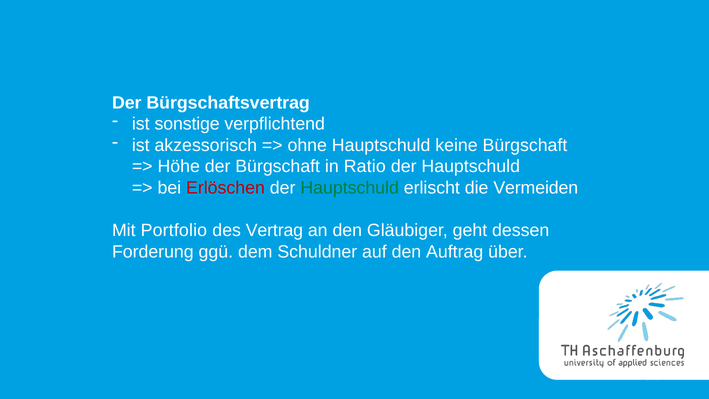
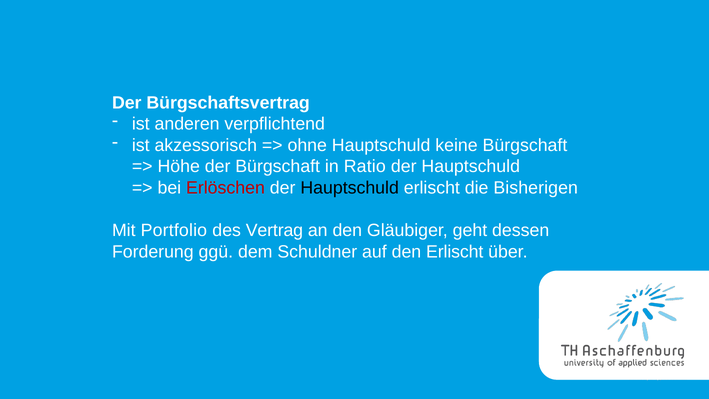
sonstige: sonstige -> anderen (187, 124)
Hauptschuld colour: green -> black (350, 188)
Vermeiden: Vermeiden -> Bisherigen (536, 188)
den Auftrag: Auftrag -> Erlischt (455, 252)
